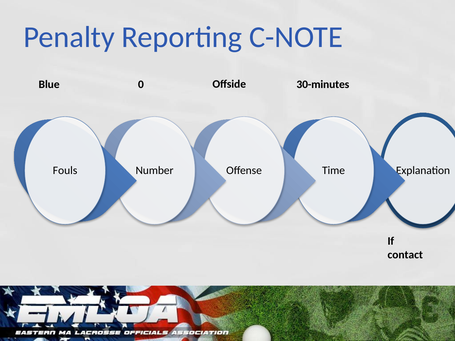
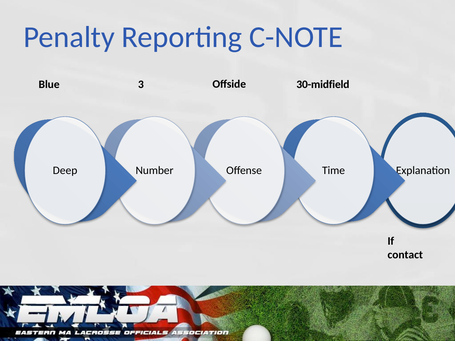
0: 0 -> 3 (141, 84)
30-minutes: 30-minutes -> 30-midfield (323, 84)
Fouls: Fouls -> Deep (65, 171)
